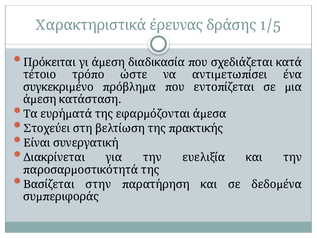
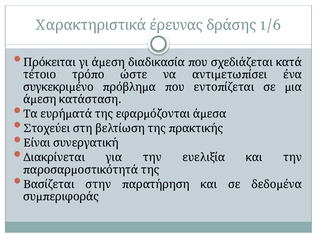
1/5: 1/5 -> 1/6 (270, 25)
